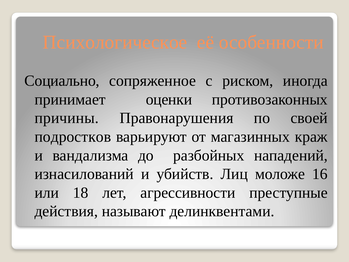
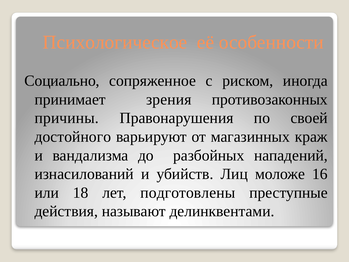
оценки: оценки -> зрения (169, 99)
подростков: подростков -> достойного (73, 137)
агрессивности: агрессивности -> подготовлены (188, 192)
